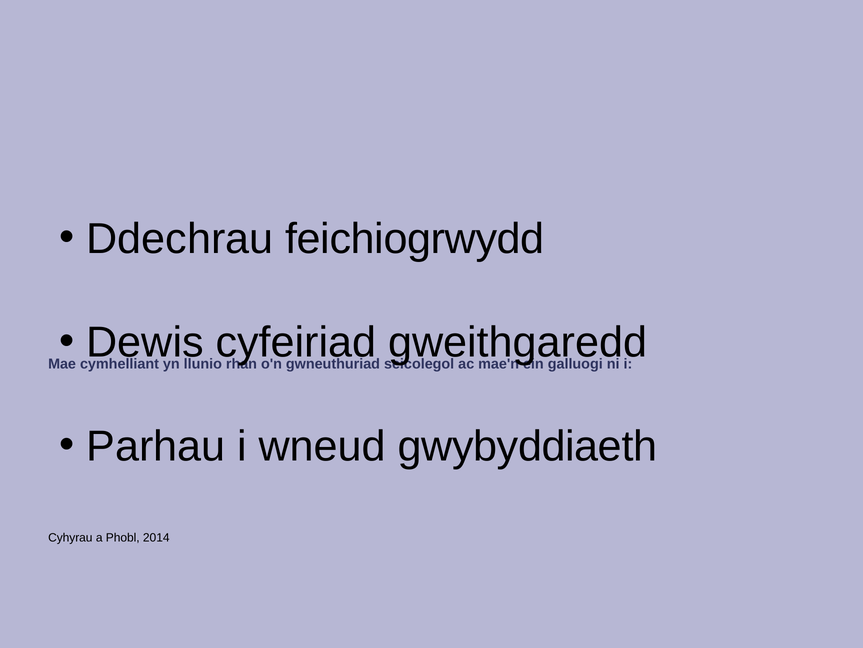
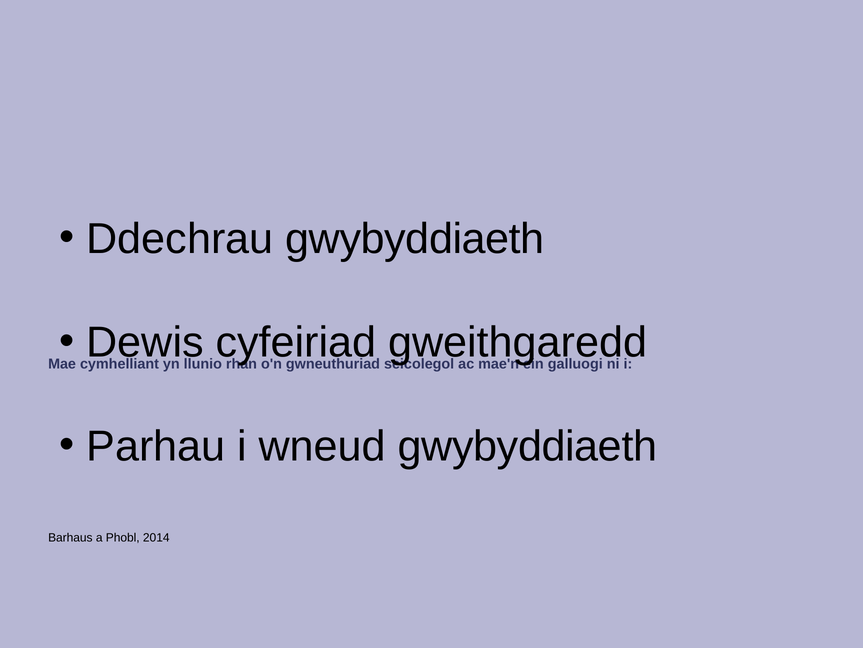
Ddechrau feichiogrwydd: feichiogrwydd -> gwybyddiaeth (415, 239)
Cyhyrau: Cyhyrau -> Barhaus (70, 537)
